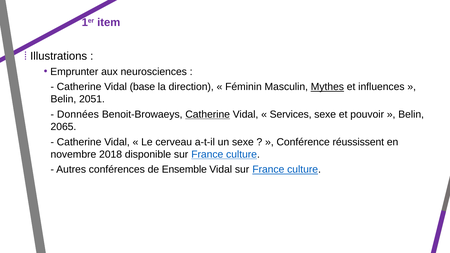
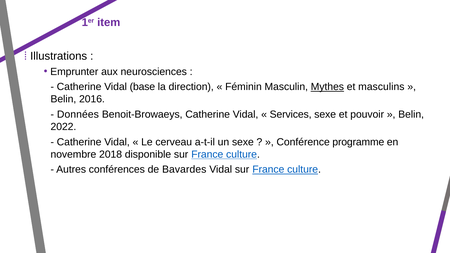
influences: influences -> masculins (381, 87)
2051: 2051 -> 2016 (92, 99)
Catherine underline: present -> none (208, 114)
2065: 2065 -> 2022 (63, 127)
réussissent: réussissent -> programme (358, 142)
Ensemble: Ensemble -> Bavardes (184, 170)
